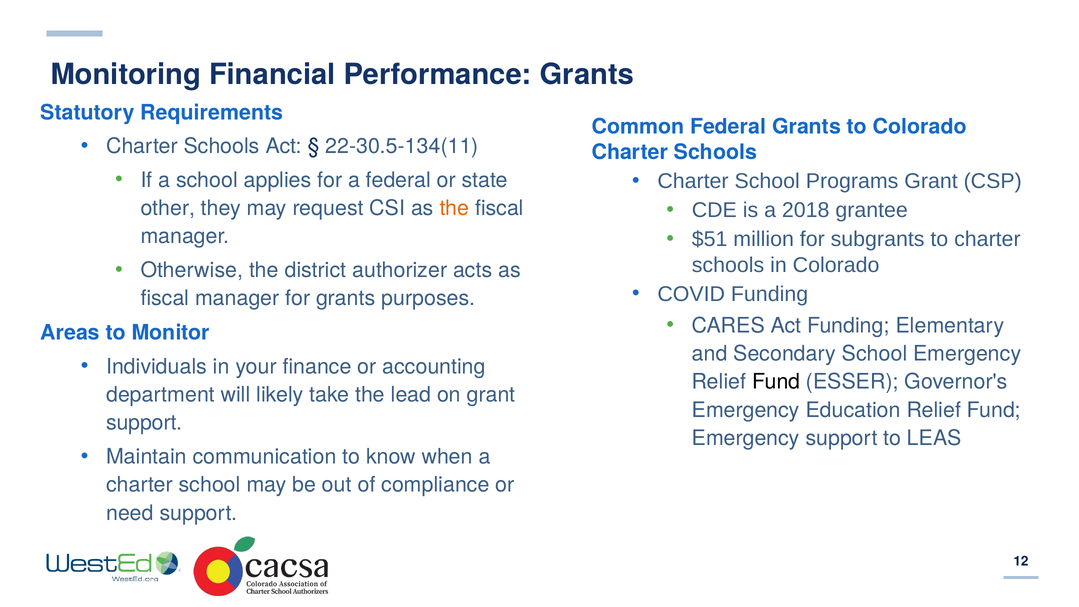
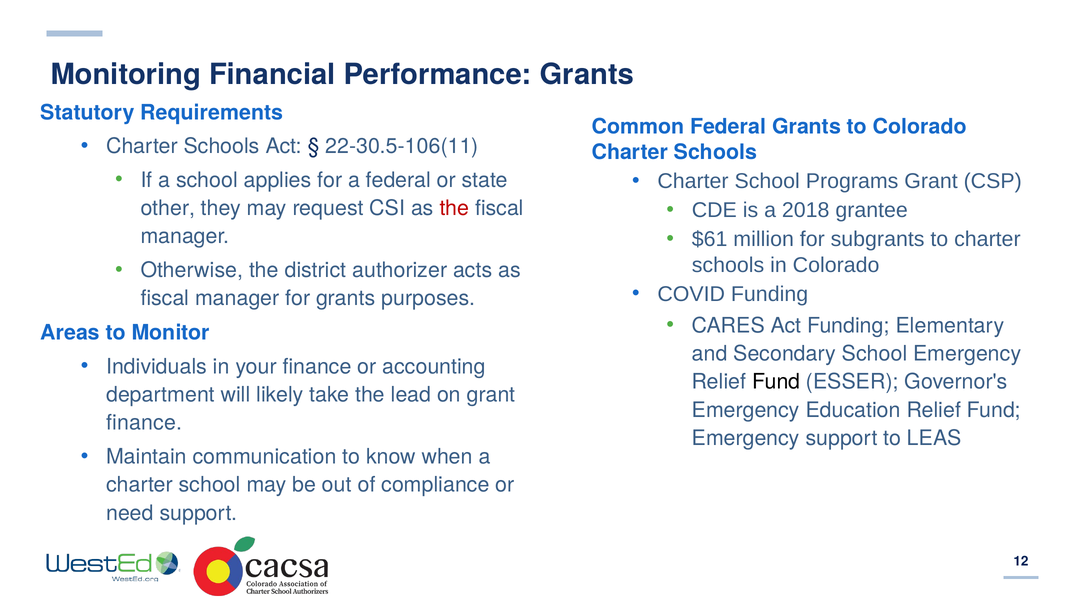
22-30.5-134(11: 22-30.5-134(11 -> 22-30.5-106(11 (402, 146)
the colour: orange -> red (454, 208)
$51: $51 -> $61 (710, 239)
support: support -> finance (144, 423)
